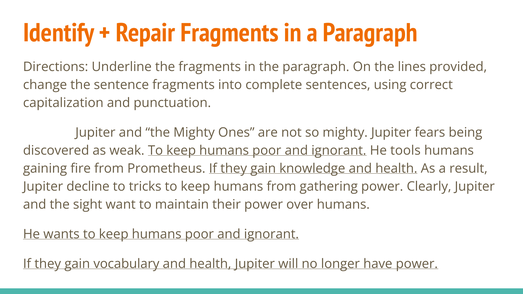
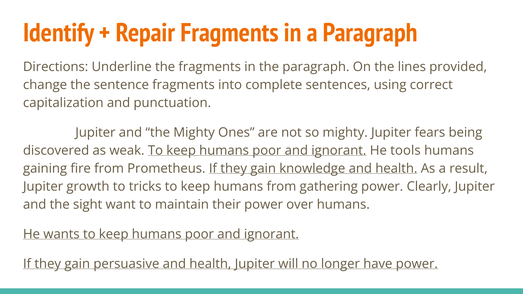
decline: decline -> growth (88, 187)
vocabulary: vocabulary -> persuasive (126, 264)
